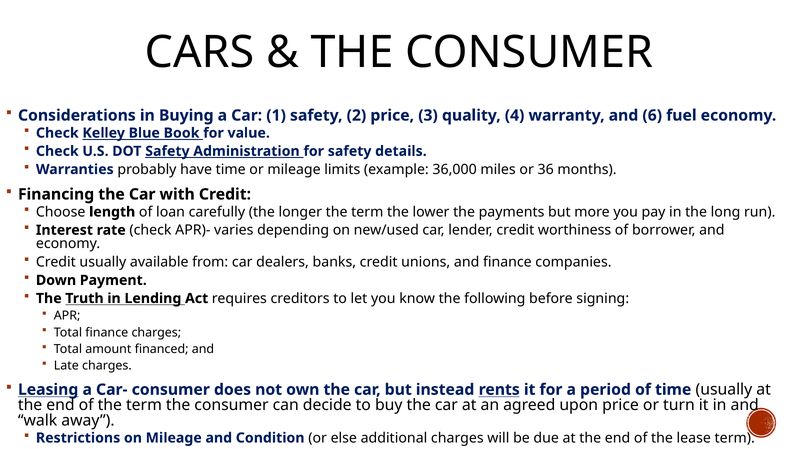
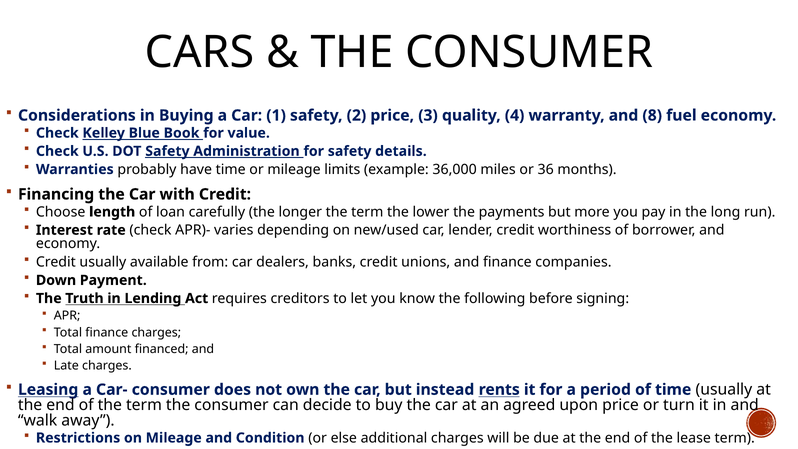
6: 6 -> 8 (652, 115)
